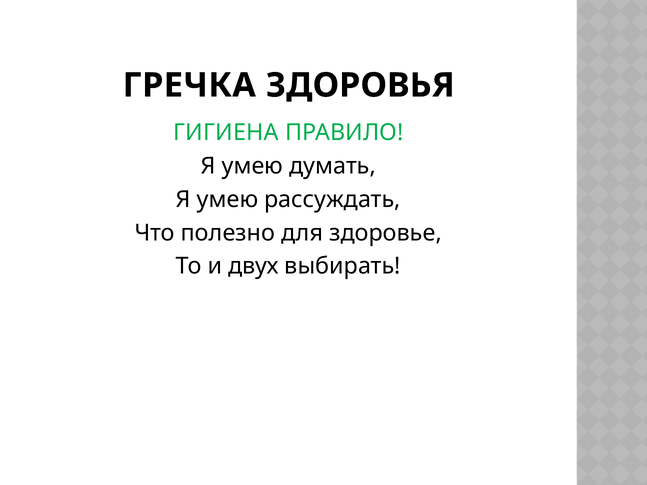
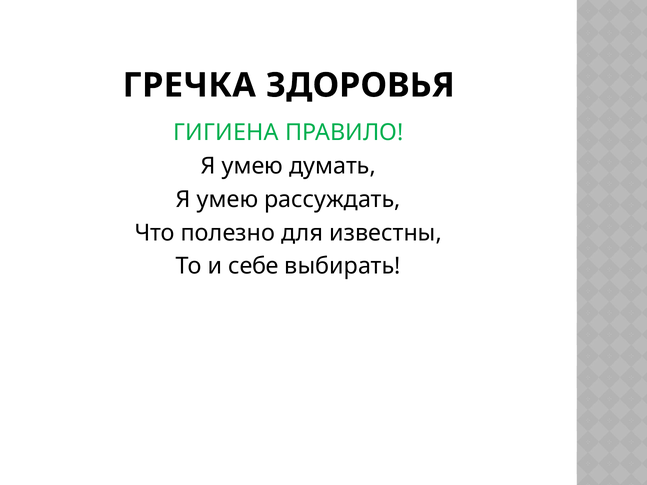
здоровье: здоровье -> известны (386, 233)
двух: двух -> себе (253, 266)
